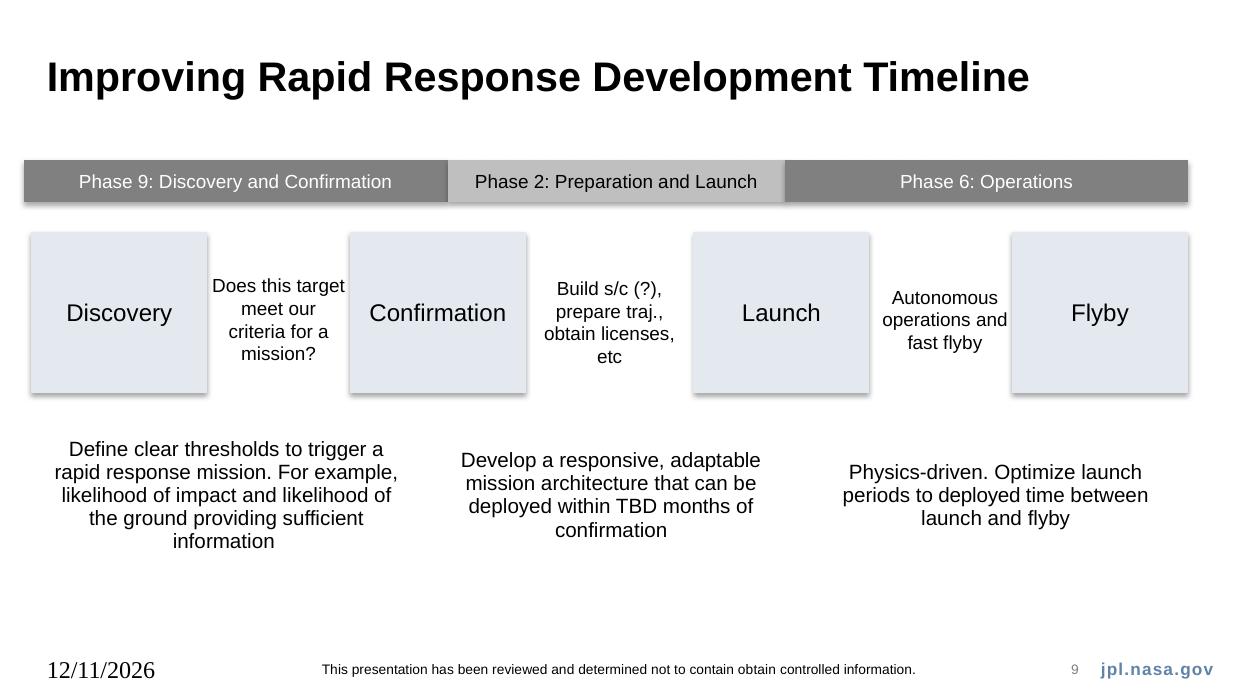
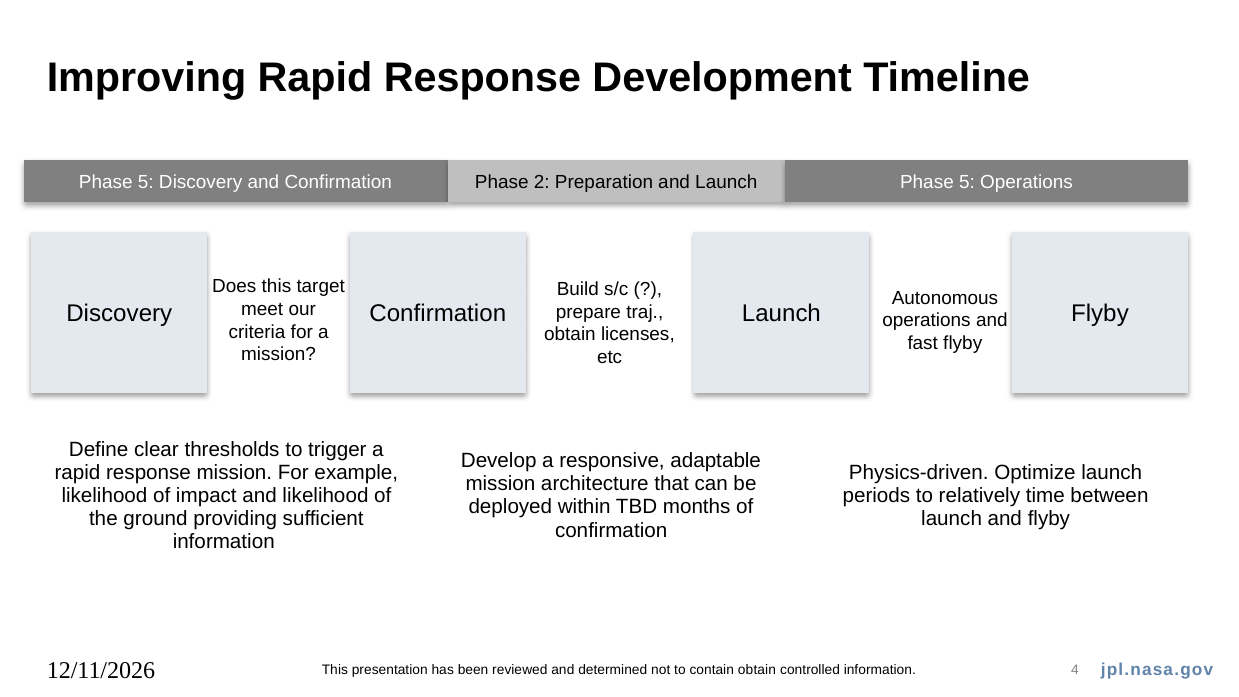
9: 9 -> 5 (146, 182)
Launch Phase 6: 6 -> 5 (967, 182)
to deployed: deployed -> relatively (979, 496)
9: 9 -> 4 (1075, 670)
